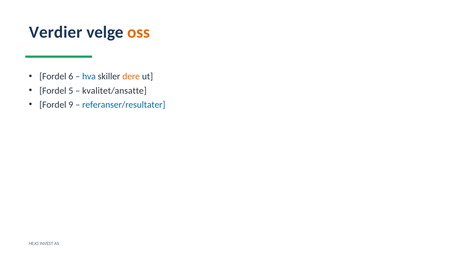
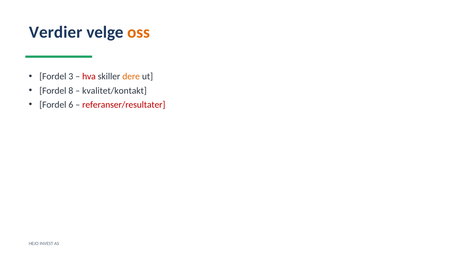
6: 6 -> 3 (71, 77)
hva colour: blue -> red (89, 77)
5: 5 -> 8 (71, 91)
kvalitet/ansatte: kvalitet/ansatte -> kvalitet/kontakt (114, 91)
9: 9 -> 6 (71, 105)
referanser/resultater colour: blue -> red (124, 105)
